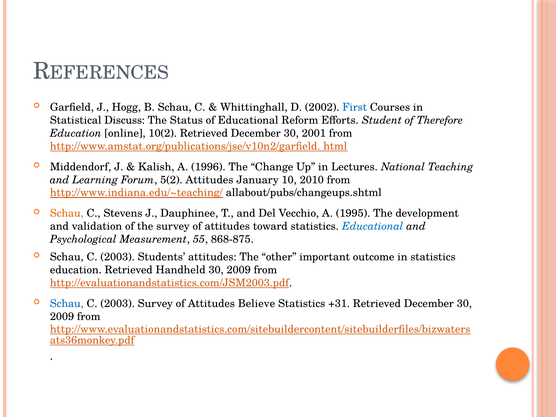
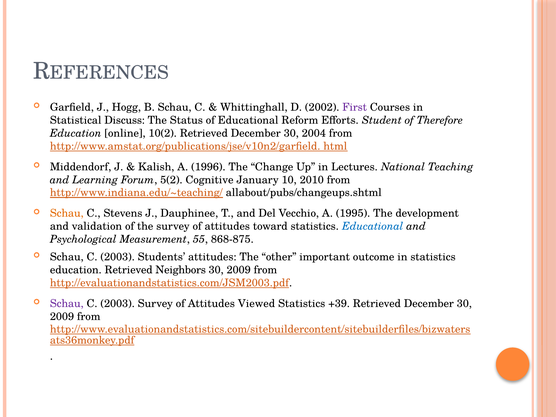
First colour: blue -> purple (355, 107)
2001: 2001 -> 2004 (314, 133)
5(2 Attitudes: Attitudes -> Cognitive (210, 180)
Handheld: Handheld -> Neighbors (181, 270)
Schau colour: blue -> purple (67, 303)
Believe: Believe -> Viewed (257, 303)
+31: +31 -> +39 (339, 303)
